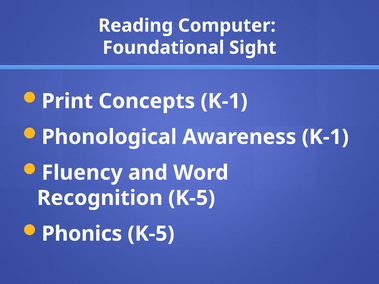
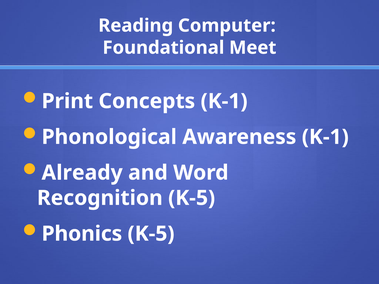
Sight: Sight -> Meet (253, 48)
Fluency: Fluency -> Already (82, 173)
